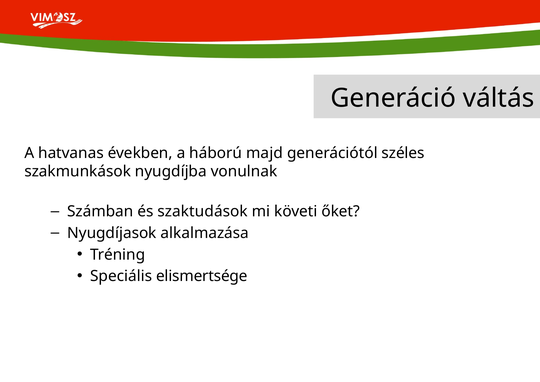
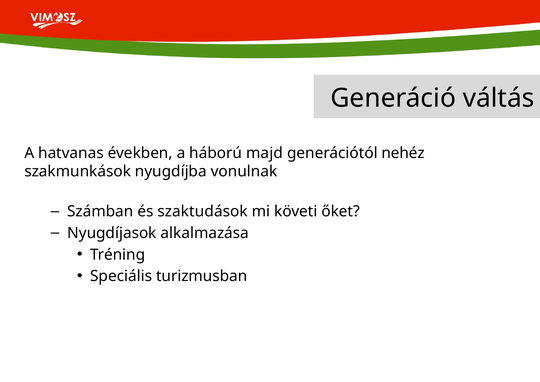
széles: széles -> nehéz (403, 153)
elismertsége: elismertsége -> turizmusban (202, 276)
